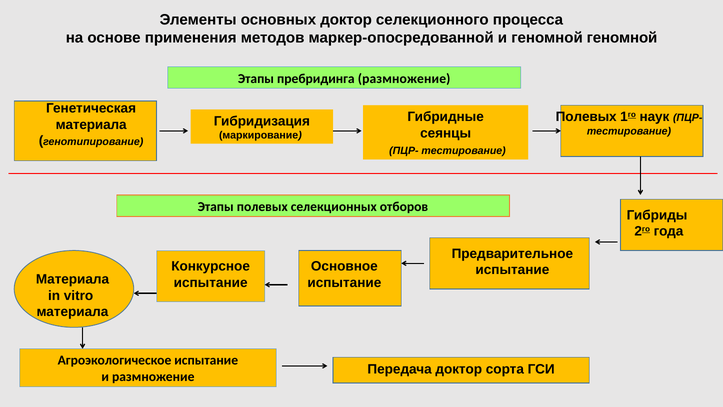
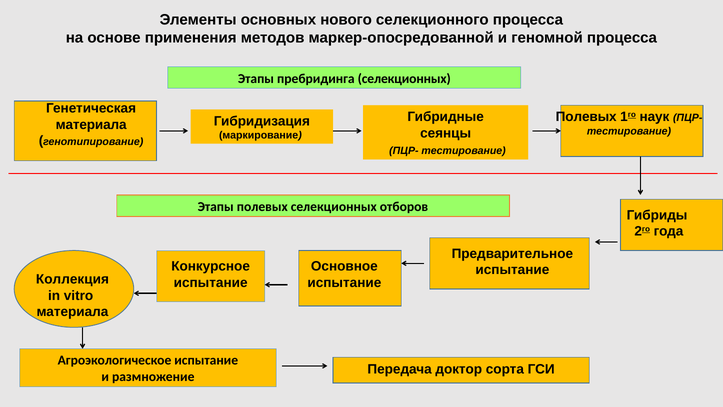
основных доктор: доктор -> нового (346, 20)
геномной геномной: геномной -> процесса (622, 38)
пребридинга размножение: размножение -> селекционных (404, 78)
Материала: Материала -> Коллекция (72, 279)
